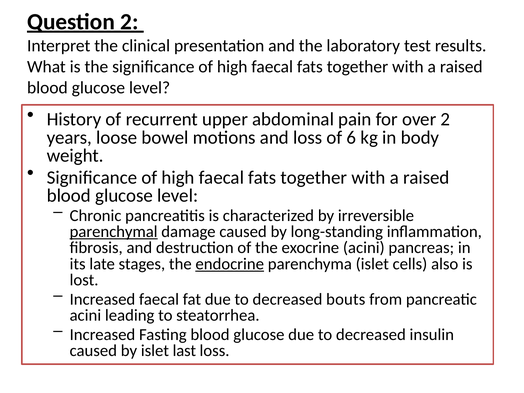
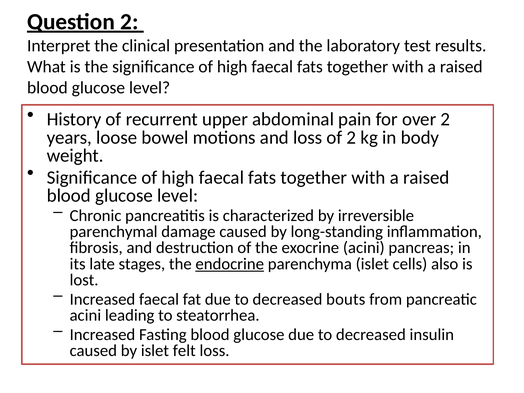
of 6: 6 -> 2 (351, 137)
parenchymal underline: present -> none (114, 232)
last: last -> felt (184, 351)
